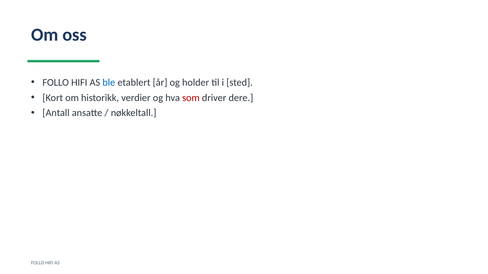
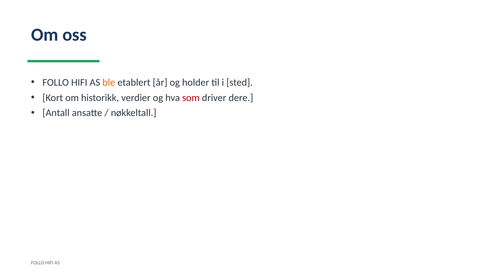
ble colour: blue -> orange (109, 83)
